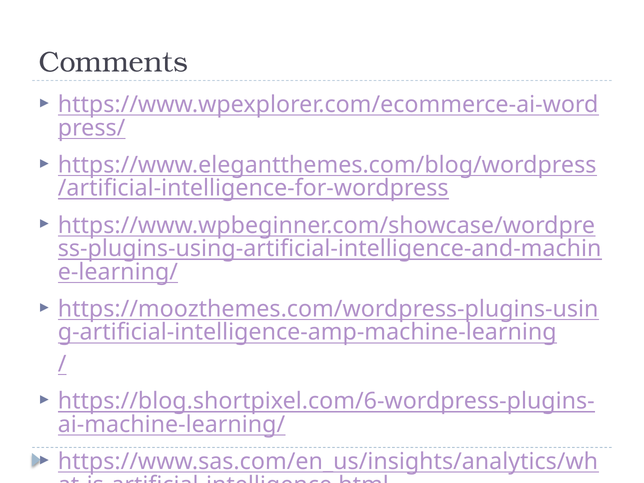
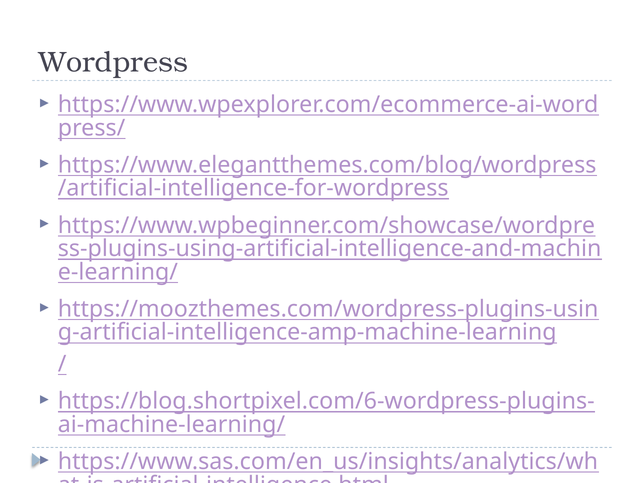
Comments: Comments -> Wordpress (113, 62)
